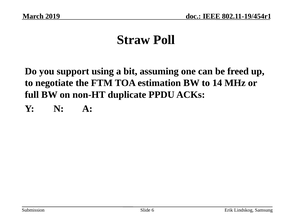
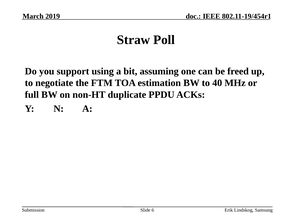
14: 14 -> 40 (217, 83)
